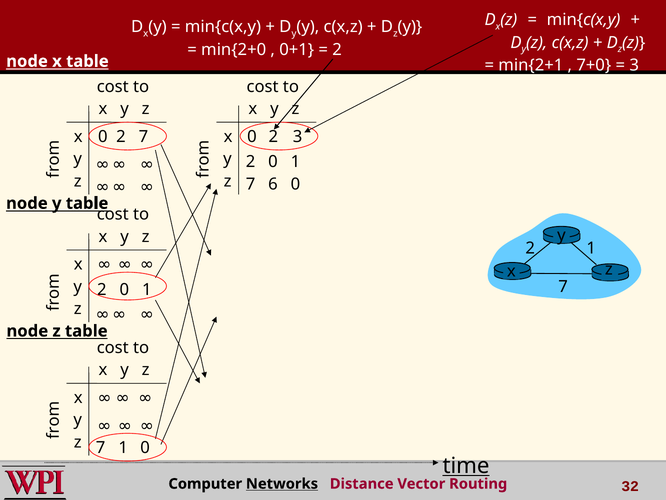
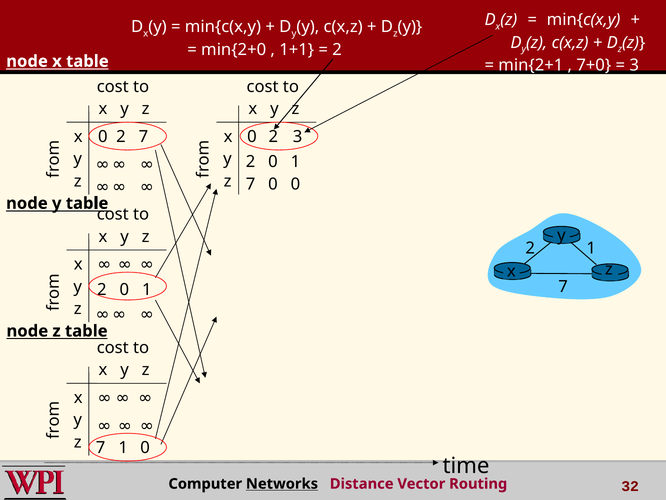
0+1: 0+1 -> 1+1 (297, 50)
7 6: 6 -> 0 (273, 184)
time underline: present -> none (466, 465)
